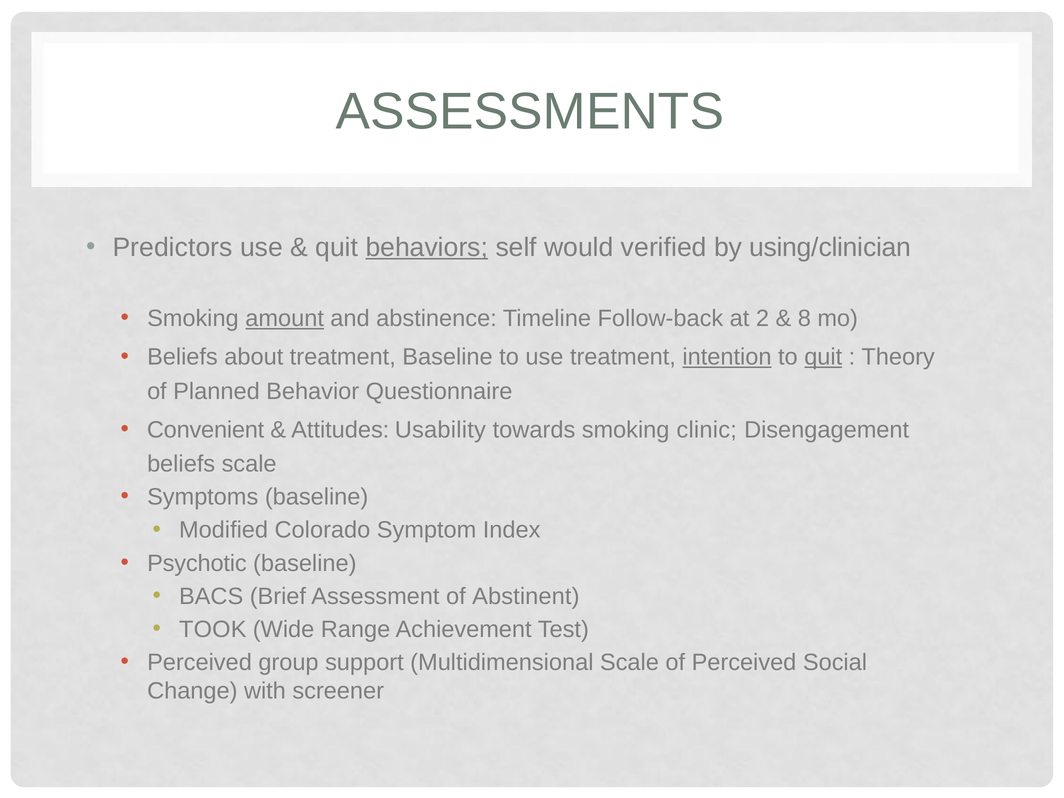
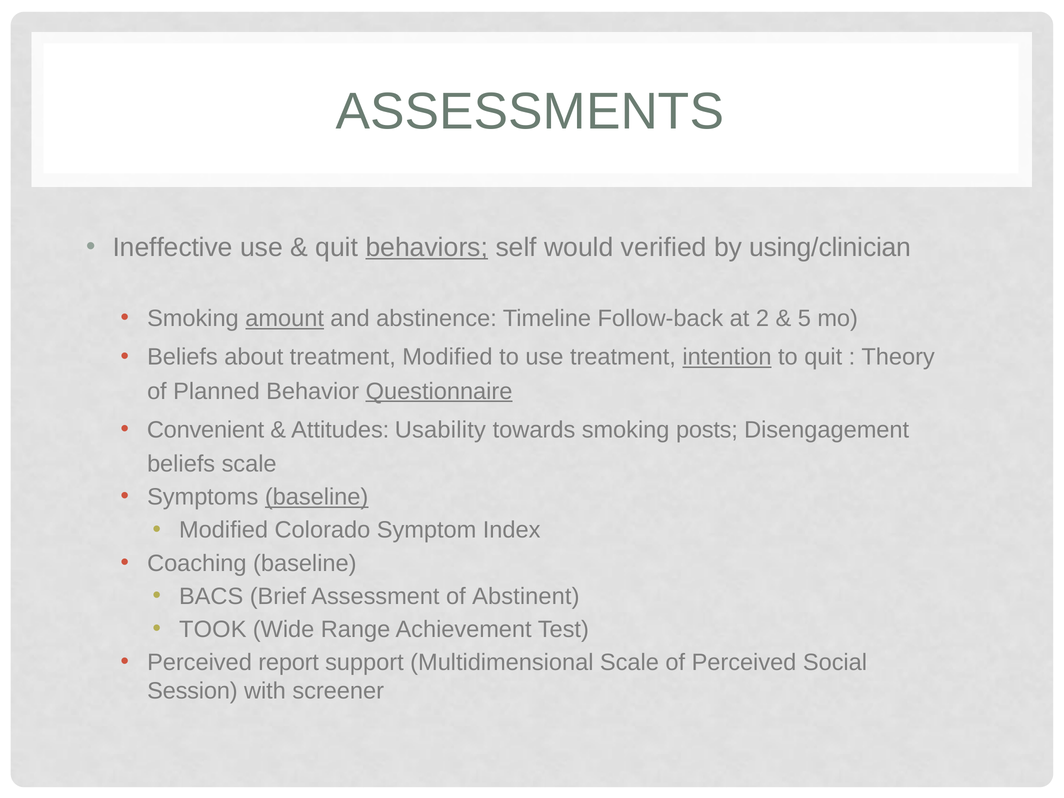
Predictors: Predictors -> Ineffective (173, 248)
8: 8 -> 5 (804, 318)
treatment Baseline: Baseline -> Modified (447, 357)
quit underline: present -> none (823, 357)
Questionnaire underline: none -> present (439, 391)
clinic: clinic -> posts (707, 430)
baseline underline: none -> present (317, 497)
Psychotic: Psychotic -> Coaching (197, 563)
group: group -> report (289, 663)
Change: Change -> Session (192, 691)
